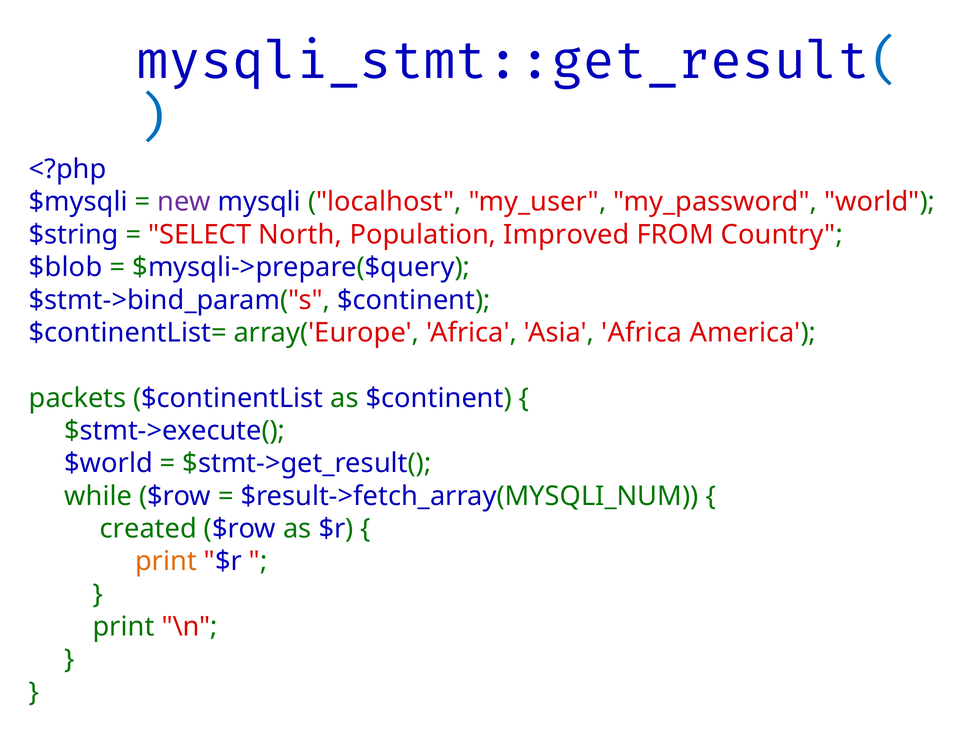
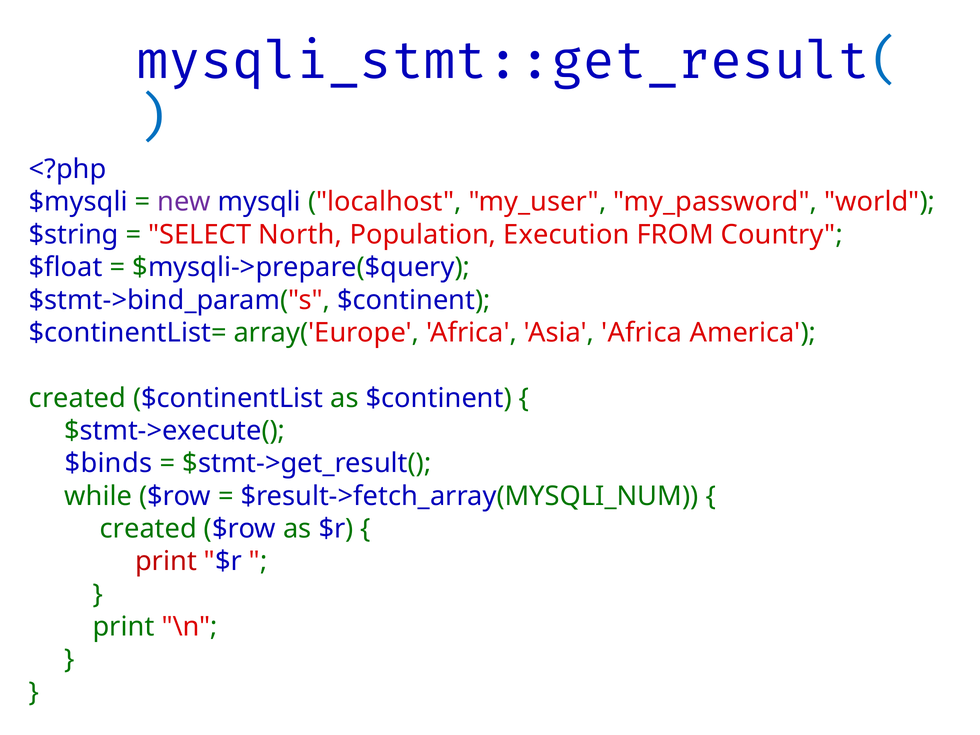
Improved: Improved -> Execution (566, 235)
$blob: $blob -> $float (66, 267)
packets: packets -> created (77, 398)
$world: $world -> $binds (108, 463)
print colour: orange -> red (166, 561)
